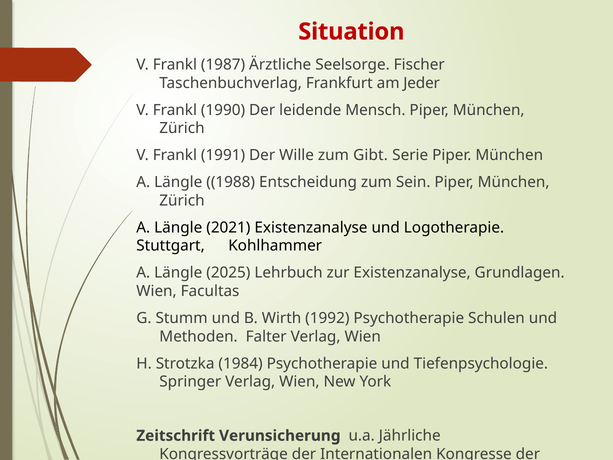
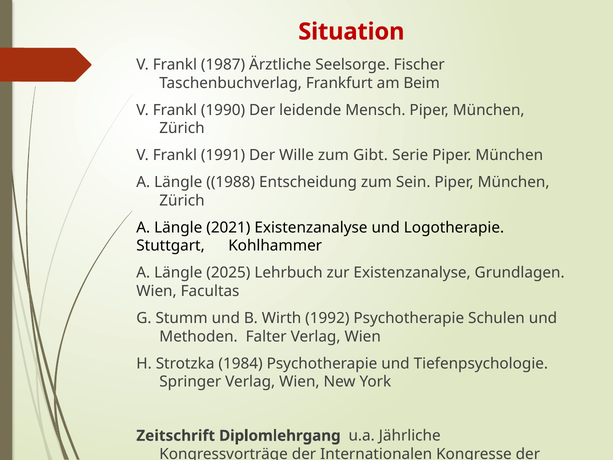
Jeder: Jeder -> Beim (422, 83)
Verunsicherung: Verunsicherung -> Diplomlehrgang (280, 436)
